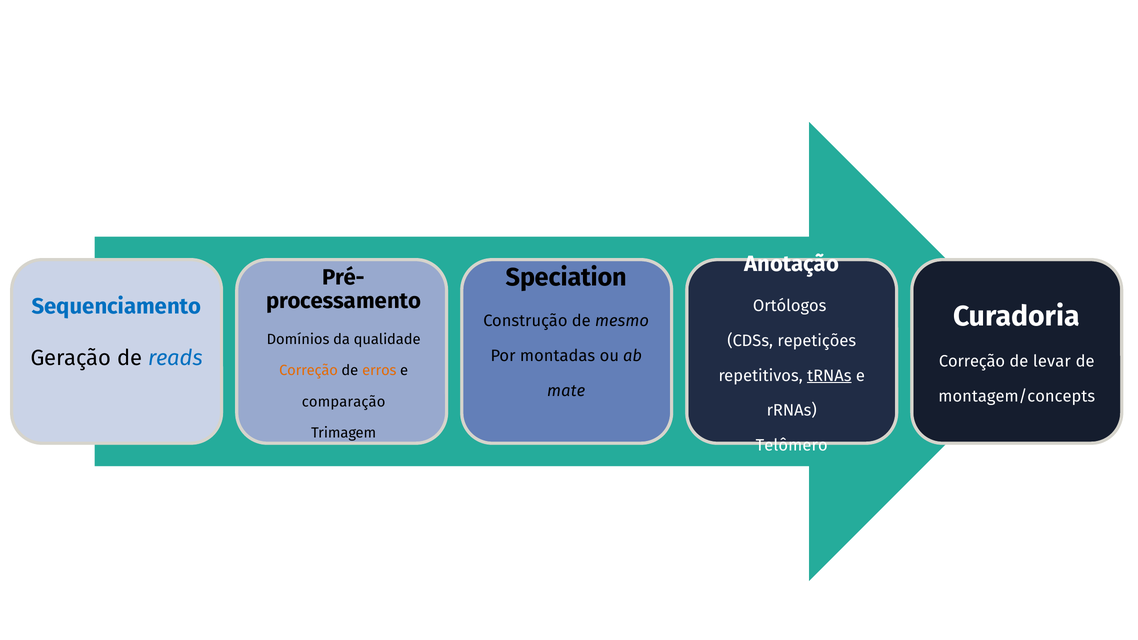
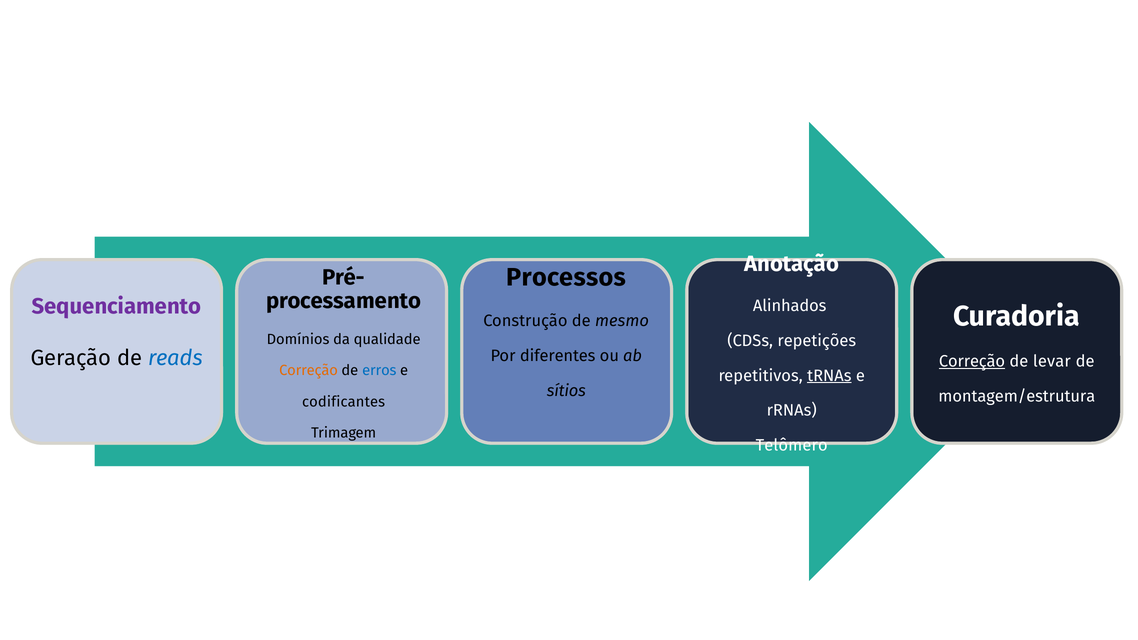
Speciation: Speciation -> Processos (566, 277)
Sequenciamento colour: blue -> purple (116, 306)
Ortólogos: Ortólogos -> Alinhados (790, 306)
montadas: montadas -> diferentes (558, 356)
Correção underline: none -> present (972, 362)
erros colour: orange -> blue (379, 371)
mate: mate -> sítios (566, 391)
montagem/concepts: montagem/concepts -> montagem/estrutura (1017, 397)
comparação: comparação -> codificantes (344, 402)
